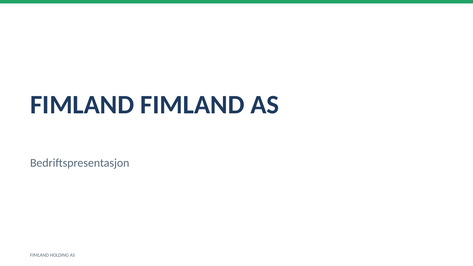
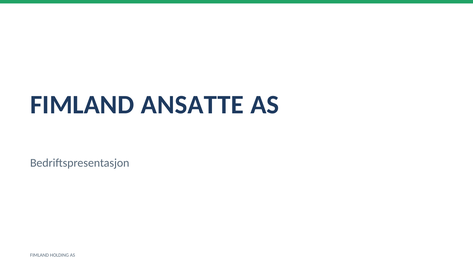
FIMLAND FIMLAND: FIMLAND -> ANSATTE (192, 105)
